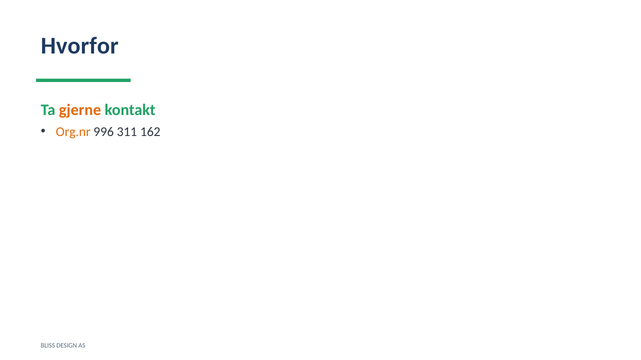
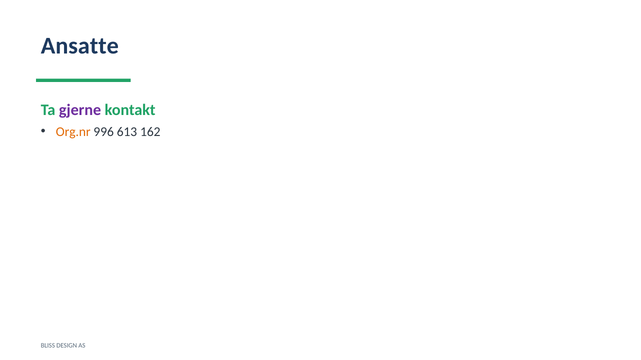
Hvorfor: Hvorfor -> Ansatte (80, 46)
gjerne colour: orange -> purple (80, 110)
311: 311 -> 613 (127, 132)
